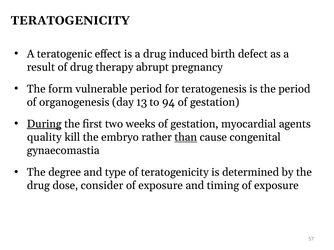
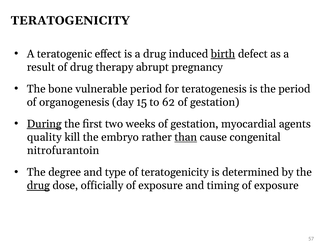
birth underline: none -> present (223, 54)
form: form -> bone (60, 89)
13: 13 -> 15 (142, 102)
94: 94 -> 62 (168, 102)
gynaecomastia: gynaecomastia -> nitrofurantoin (63, 151)
drug underline: none -> present (38, 186)
consider: consider -> officially (102, 186)
